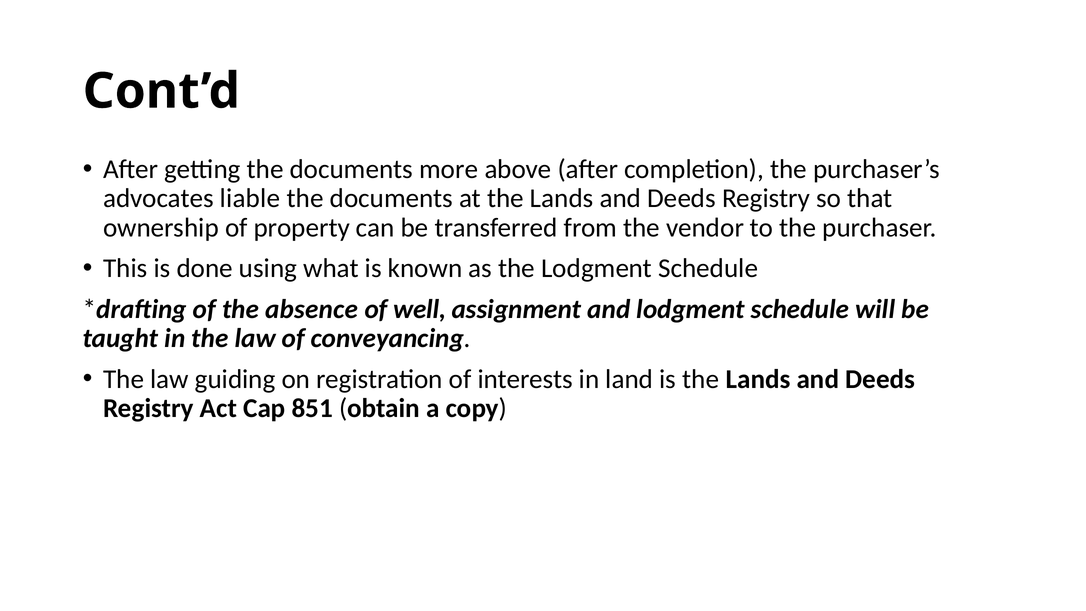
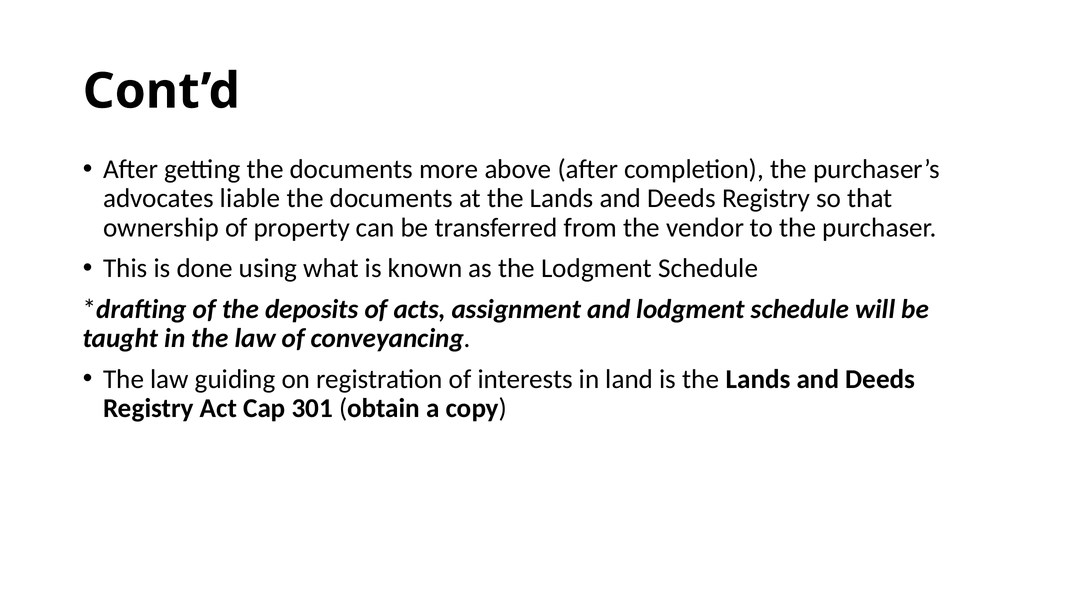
absence: absence -> deposits (312, 309)
well: well -> acts (420, 309)
851: 851 -> 301 (312, 408)
